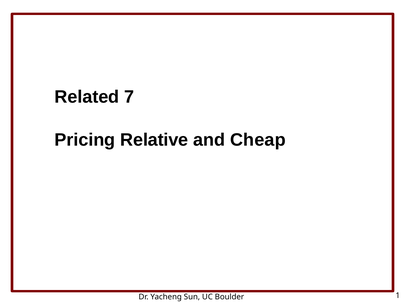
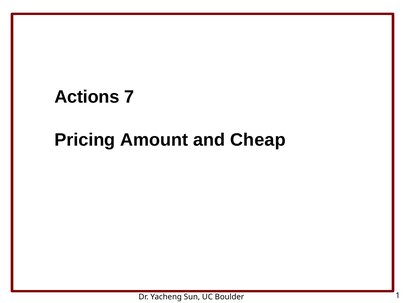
Related: Related -> Actions (87, 97)
Relative: Relative -> Amount (154, 140)
